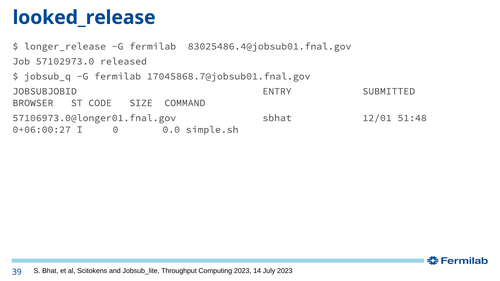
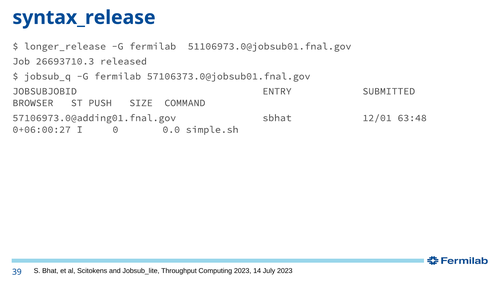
looked_release: looked_release -> syntax_release (84, 18)
83025486.4@jobsub01.fnal.gov: 83025486.4@jobsub01.fnal.gov -> 51106973.0@jobsub01.fnal.gov (270, 46)
57102973.0: 57102973.0 -> 26693710.3 (65, 61)
17045868.7@jobsub01.fnal.gov: 17045868.7@jobsub01.fnal.gov -> 57106373.0@jobsub01.fnal.gov (229, 76)
CODE: CODE -> PUSH (100, 103)
57106973.0@longer01.fnal.gov: 57106973.0@longer01.fnal.gov -> 57106973.0@adding01.fnal.gov (94, 118)
51:48: 51:48 -> 63:48 (412, 118)
